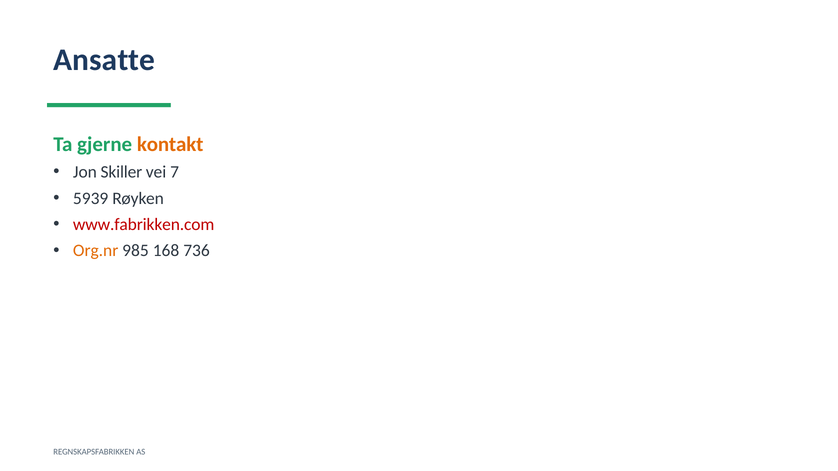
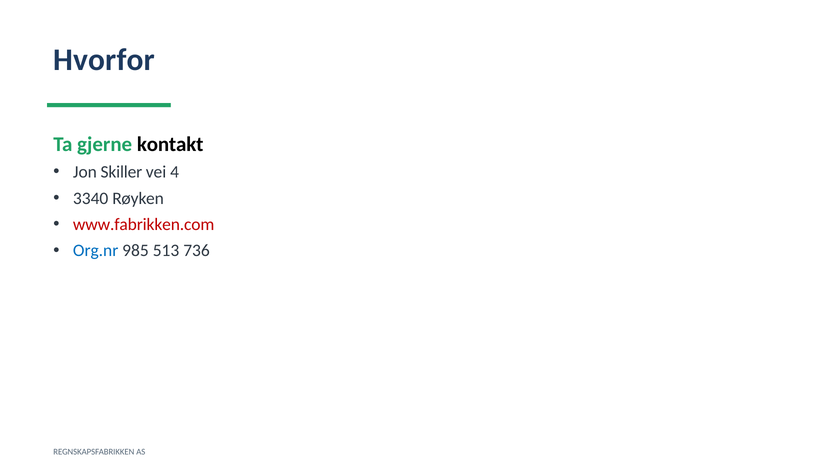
Ansatte: Ansatte -> Hvorfor (104, 60)
kontakt colour: orange -> black (170, 144)
7: 7 -> 4 (175, 172)
5939: 5939 -> 3340 (91, 199)
Org.nr colour: orange -> blue (96, 251)
168: 168 -> 513 (166, 251)
